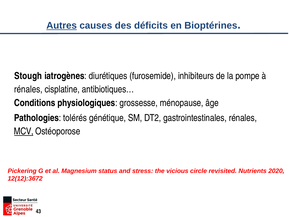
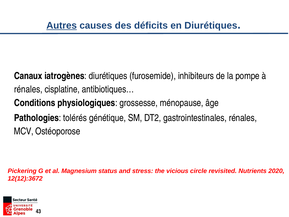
en Bioptérines: Bioptérines -> Diurétiques (211, 25)
Stough: Stough -> Canaux (28, 76)
MCV underline: present -> none (24, 131)
